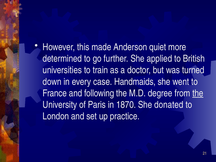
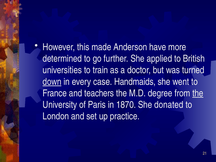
quiet: quiet -> have (158, 47)
down underline: none -> present (52, 82)
following: following -> teachers (99, 93)
